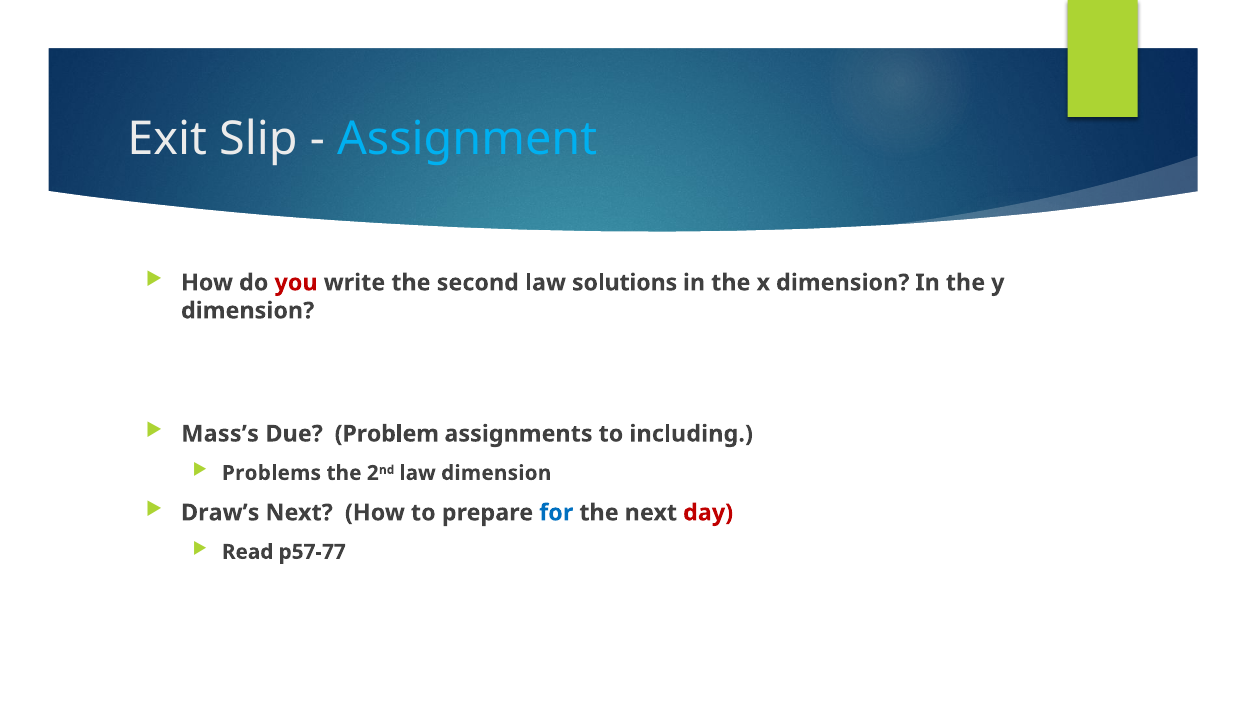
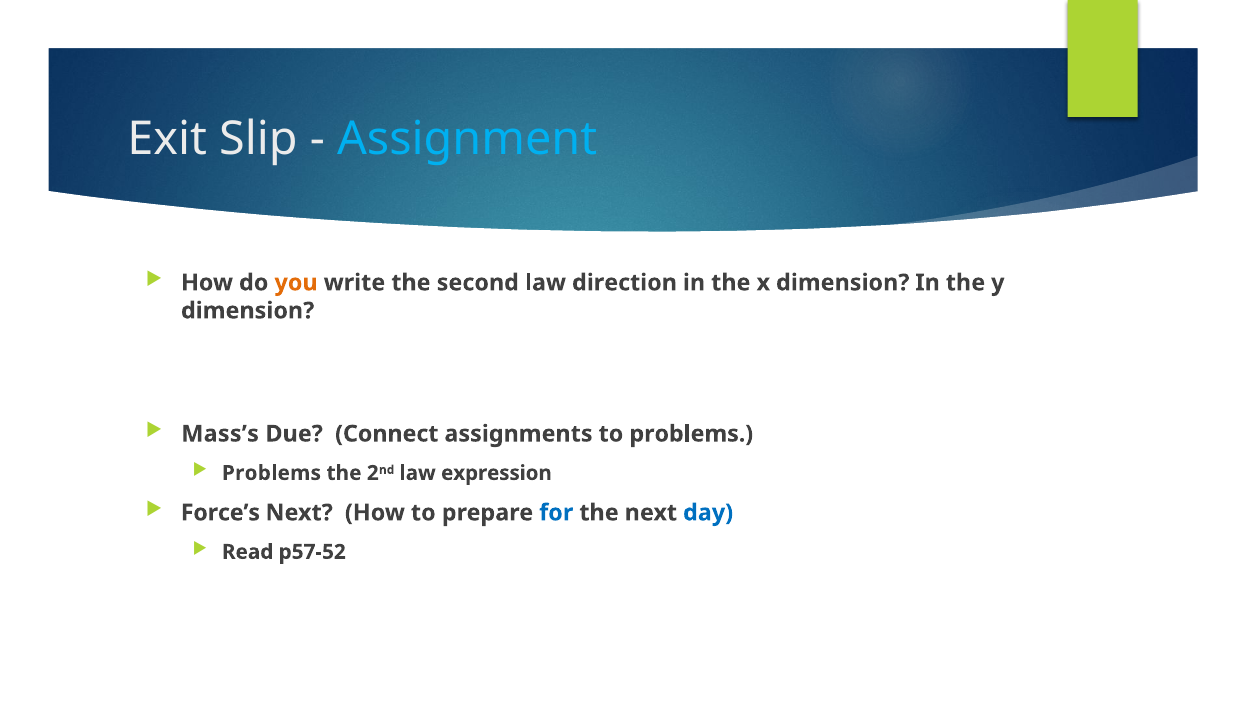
you colour: red -> orange (296, 283)
solutions: solutions -> direction (624, 283)
Problem: Problem -> Connect (387, 434)
to including: including -> problems (691, 434)
law dimension: dimension -> expression (496, 473)
Draw’s: Draw’s -> Force’s (220, 513)
day colour: red -> blue (708, 513)
p57-77: p57-77 -> p57-52 (312, 552)
